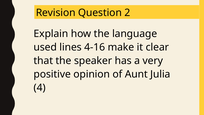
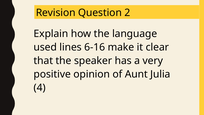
4-16: 4-16 -> 6-16 (95, 47)
